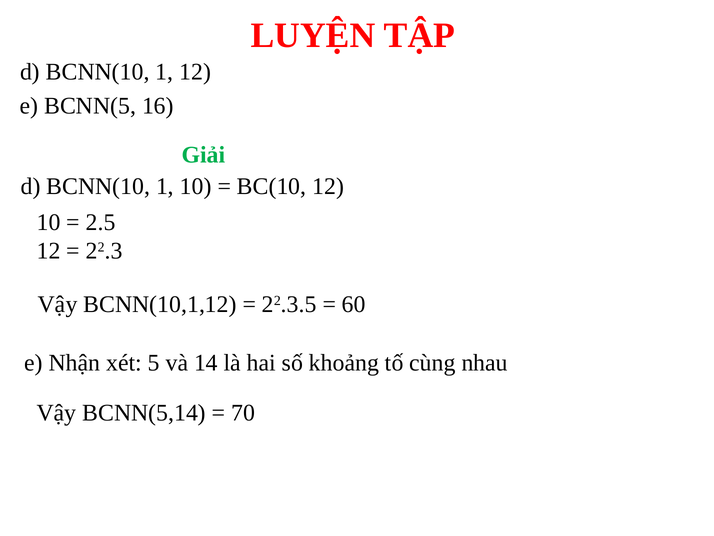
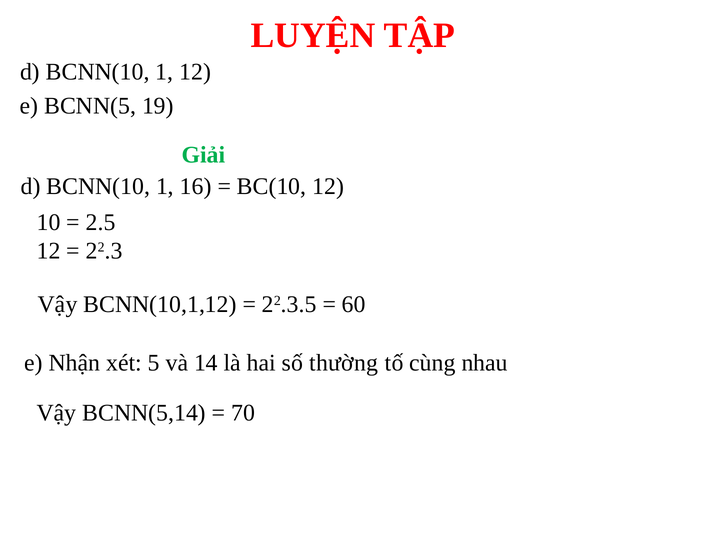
16: 16 -> 19 (158, 106)
1 10: 10 -> 16 (196, 186)
khoảng: khoảng -> thường (344, 362)
